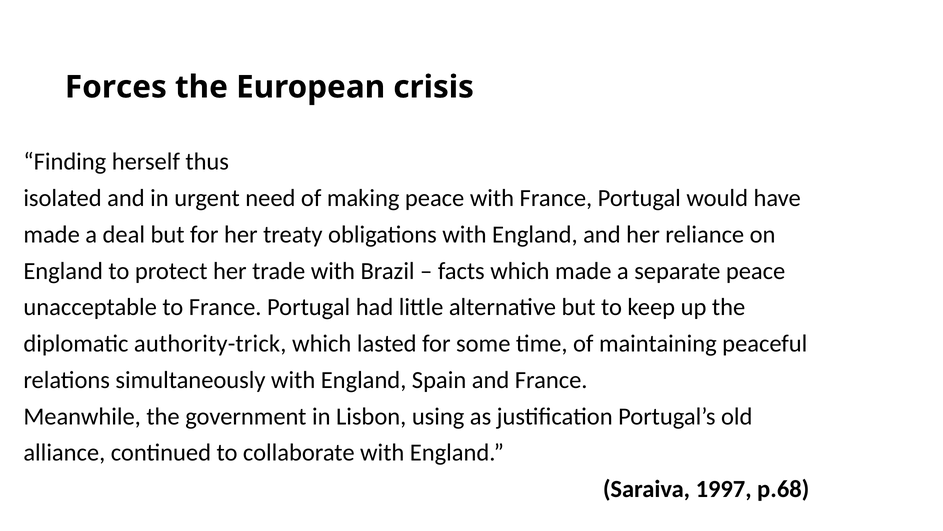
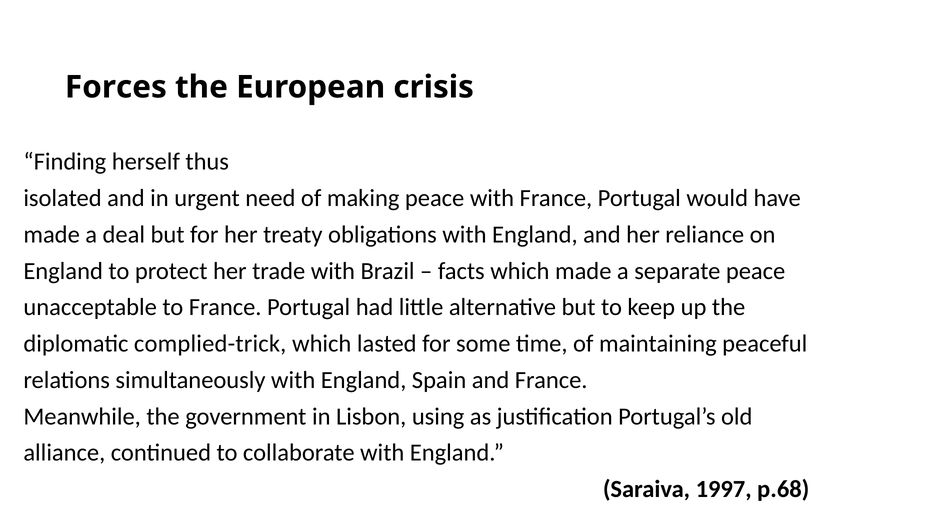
authority-trick: authority-trick -> complied-trick (210, 343)
